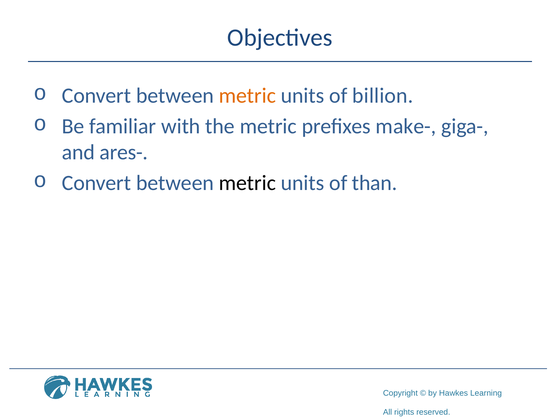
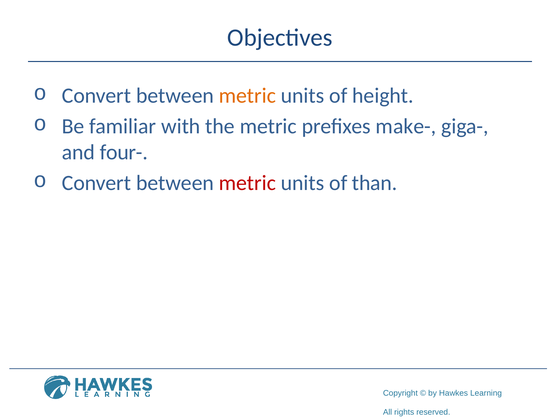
billion: billion -> height (383, 96)
ares-: ares- -> four- (124, 152)
metric colour: black -> red (247, 183)
